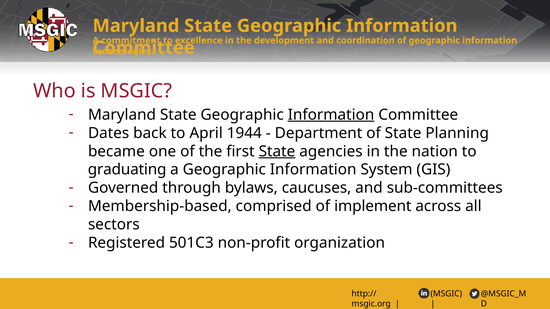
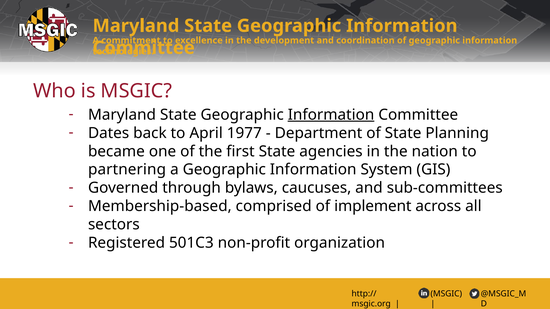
1944: 1944 -> 1977 (244, 133)
State underline: present -> none (277, 151)
graduating: graduating -> partnering (127, 170)
